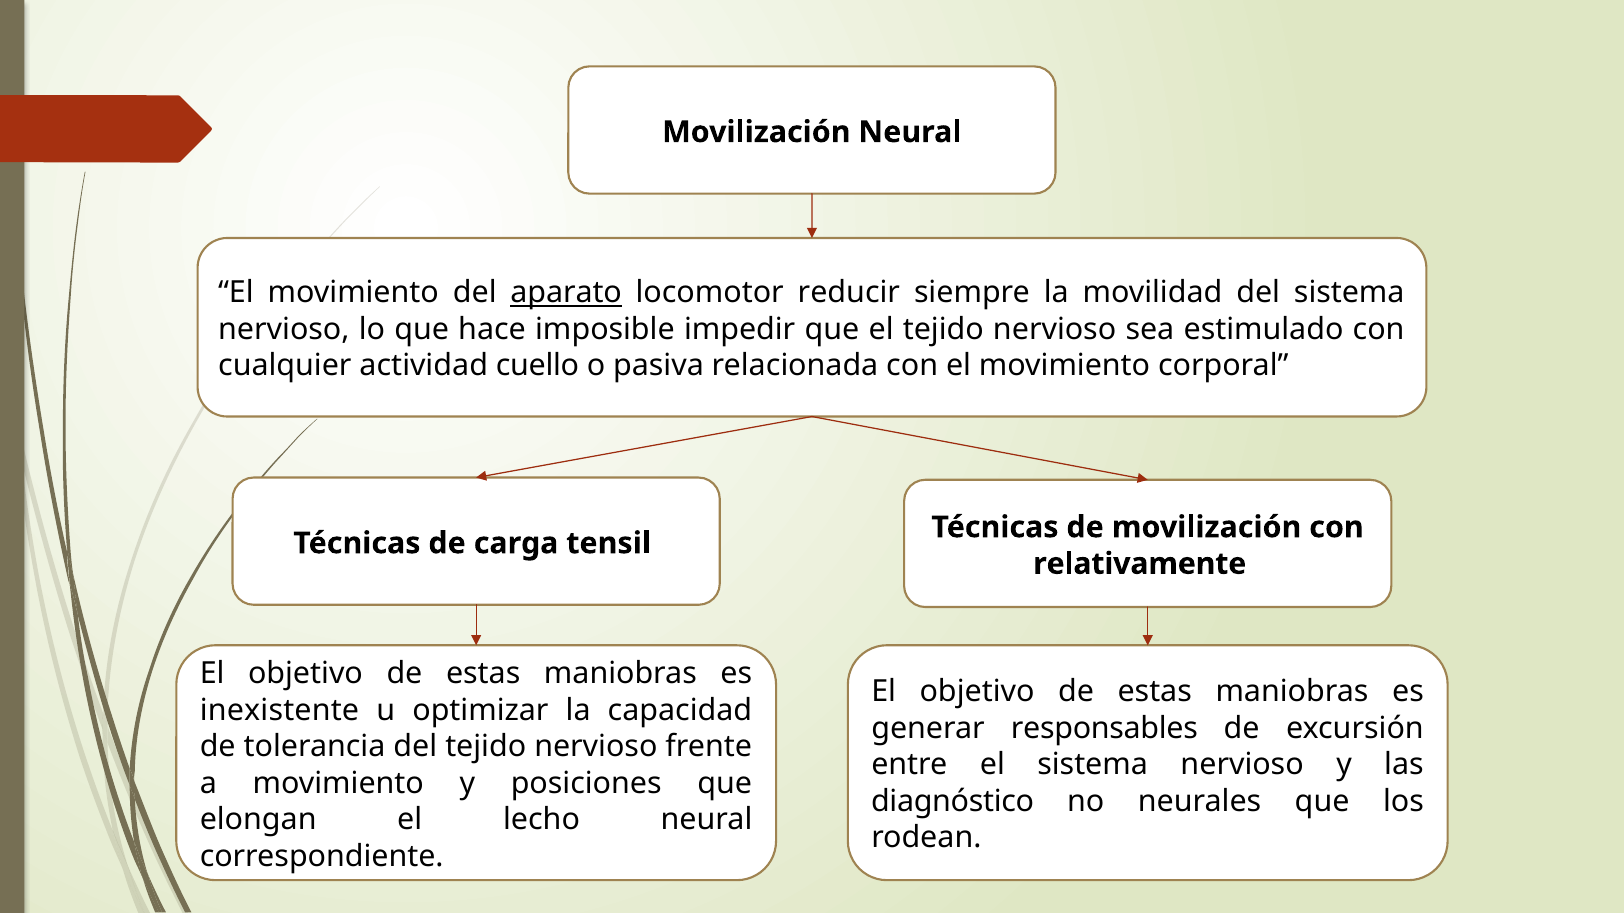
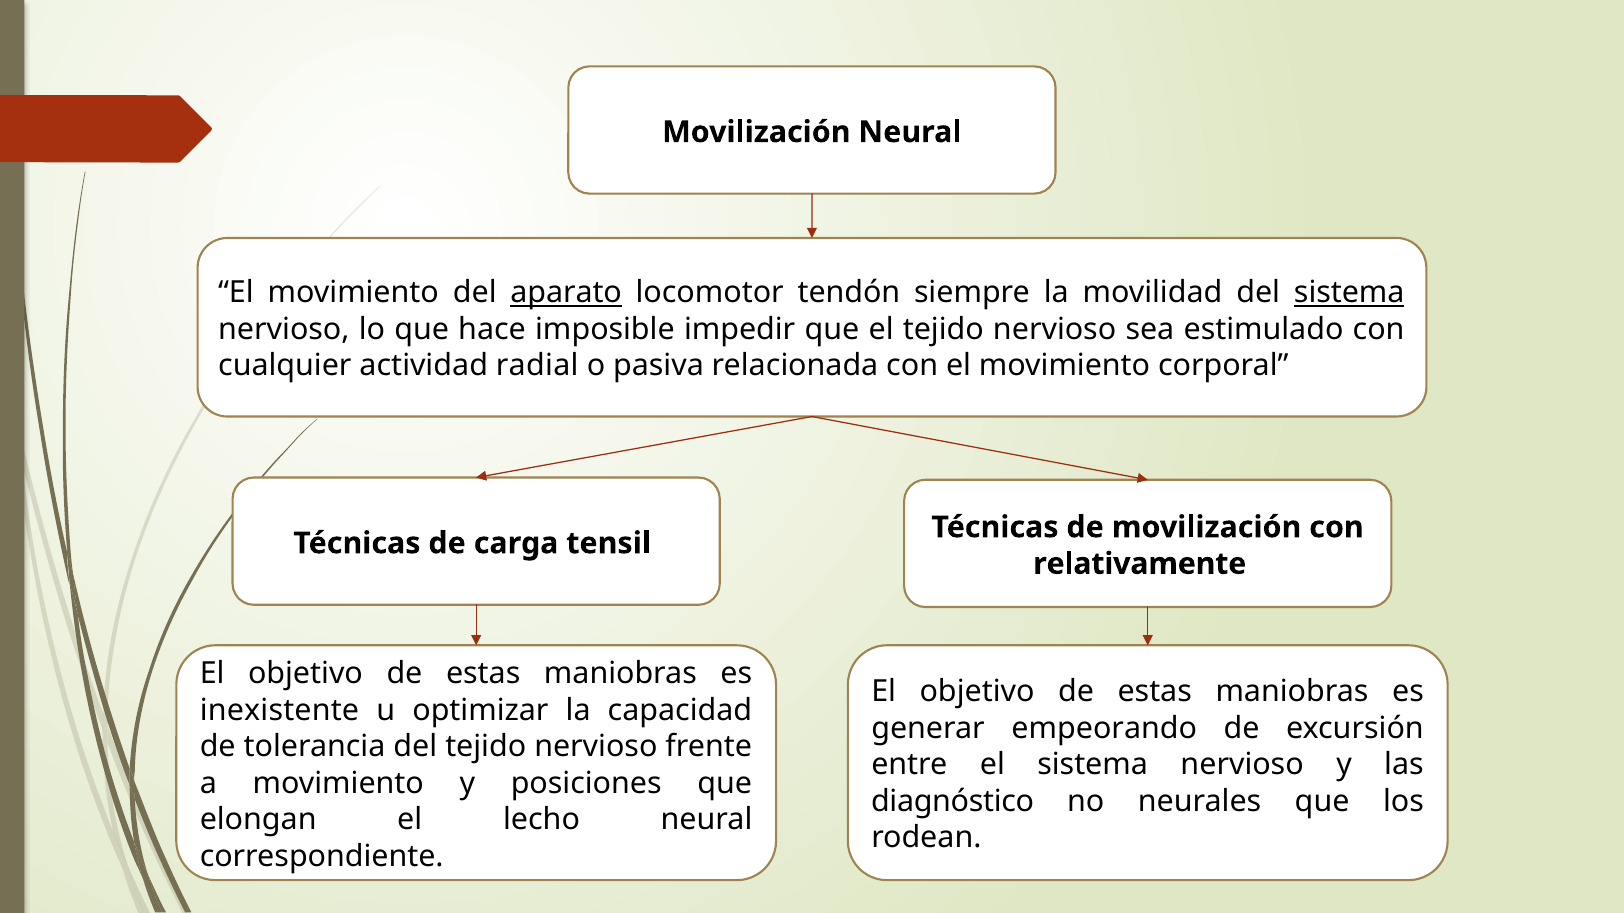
reducir: reducir -> tendón (849, 293)
sistema underline: none -> present (1349, 293)
cuello: cuello -> radial (537, 366)
responsables: responsables -> empeorando (1104, 729)
